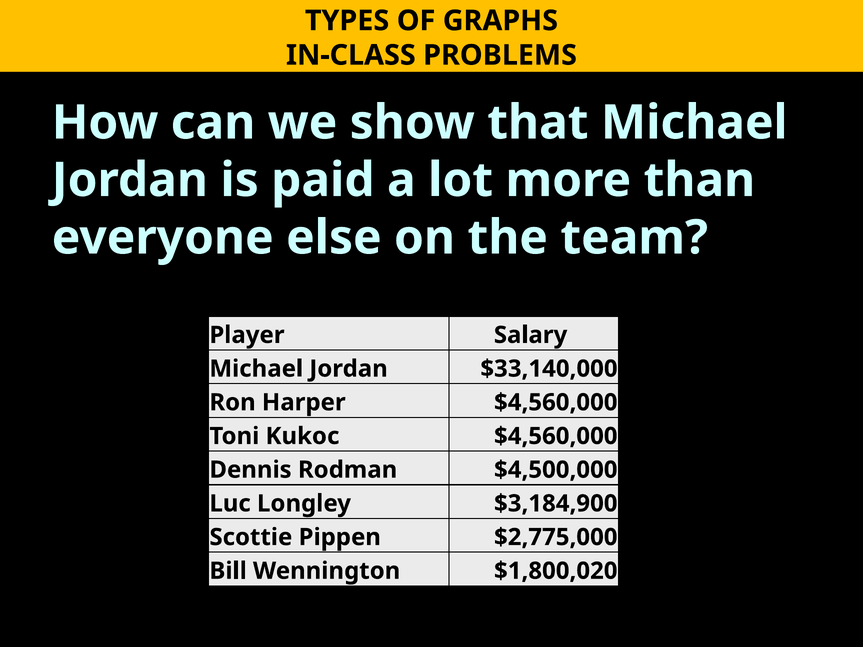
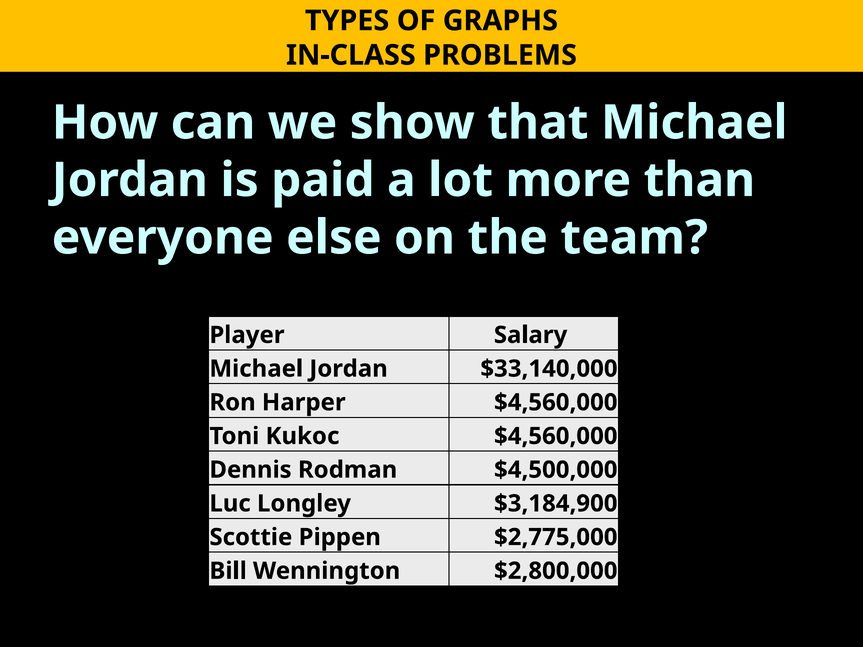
$1,800,020: $1,800,020 -> $2,800,000 (556, 571)
